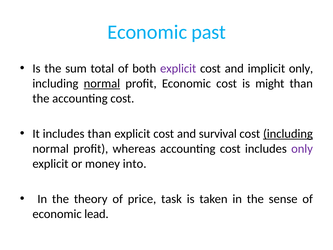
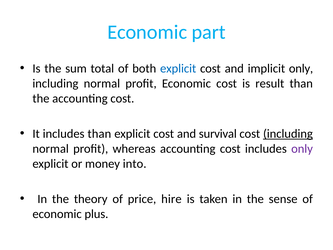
past: past -> part (209, 32)
explicit colour: purple -> blue (178, 68)
normal underline: present -> none (102, 83)
might: might -> result (270, 83)
task: task -> hire (171, 199)
lead: lead -> plus (96, 214)
